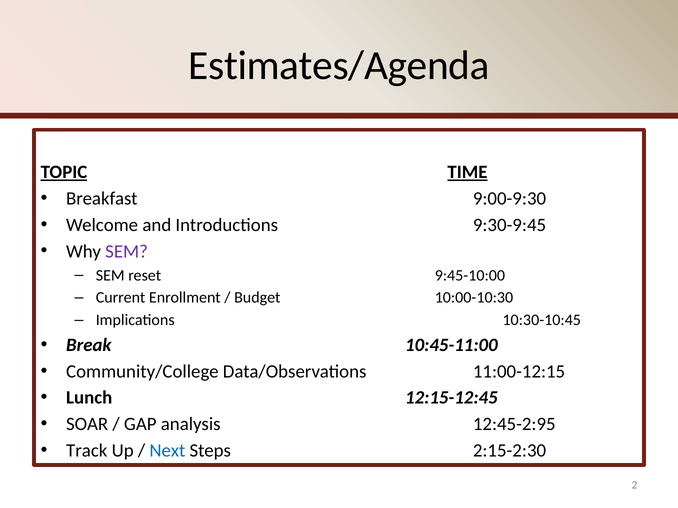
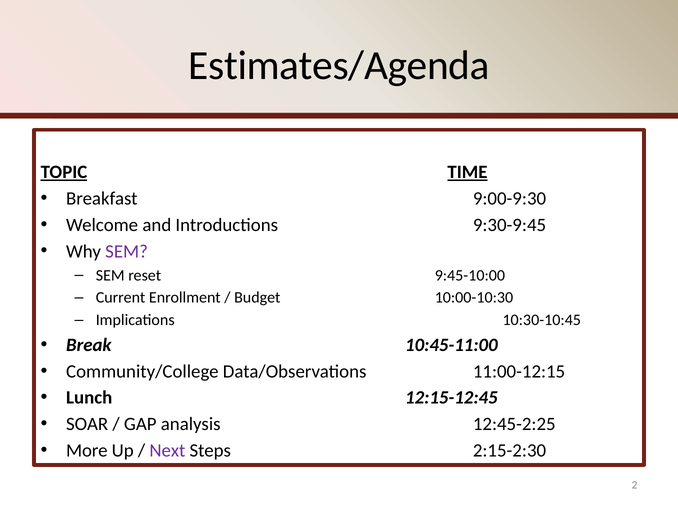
12:45-2:95: 12:45-2:95 -> 12:45-2:25 (514, 425)
Track: Track -> More (87, 451)
Next colour: blue -> purple (167, 451)
